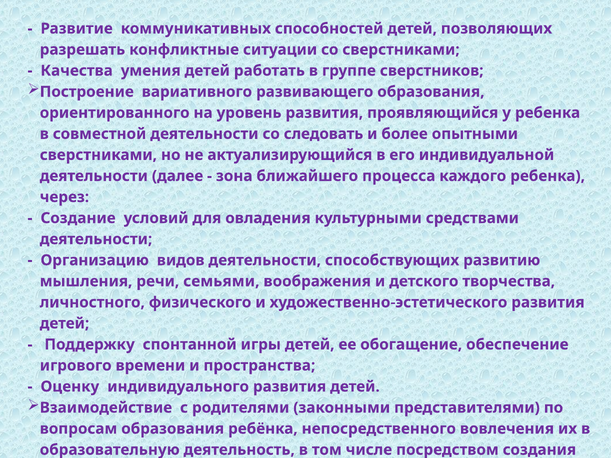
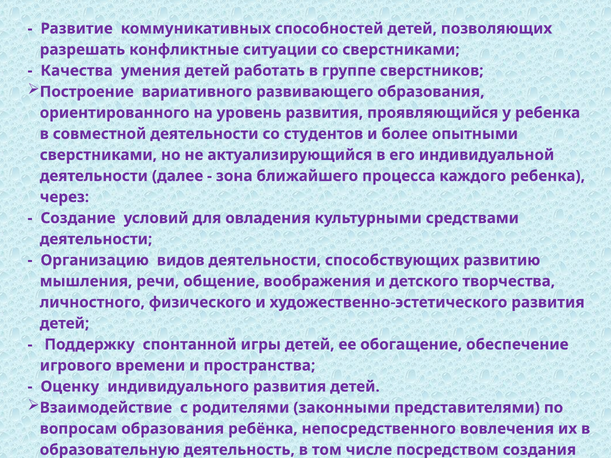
следовать: следовать -> студентов (323, 134)
семьями: семьями -> общение (221, 281)
